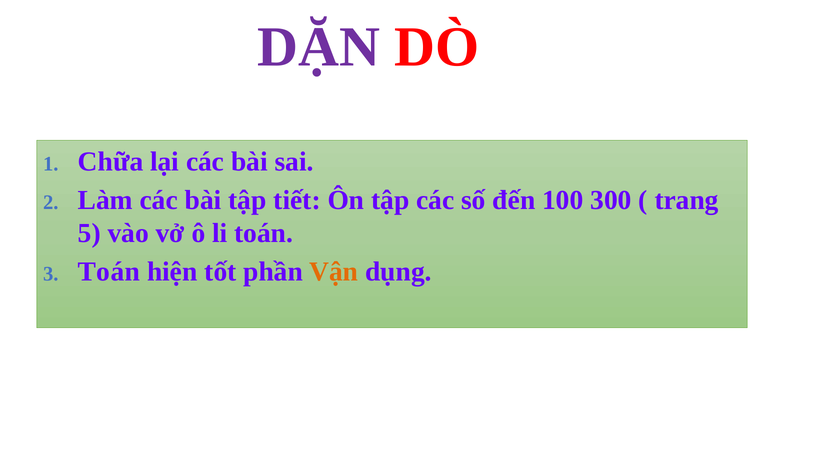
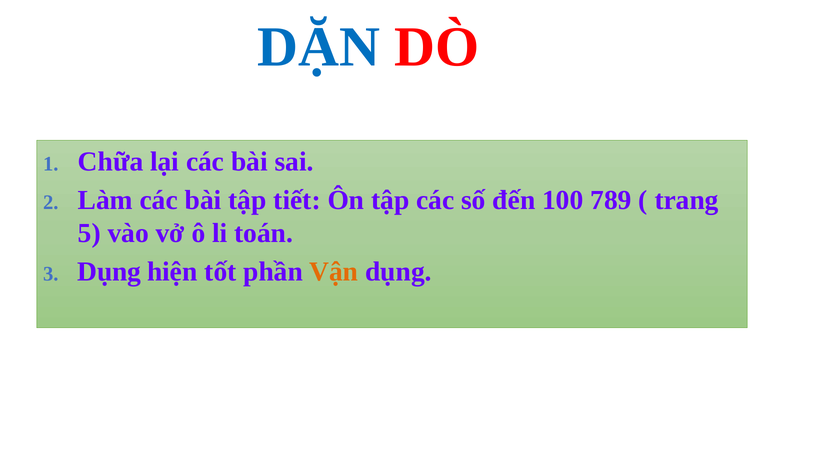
DẶN colour: purple -> blue (319, 47)
300: 300 -> 789 (611, 200)
Toán: Toán -> Dụng (109, 272)
